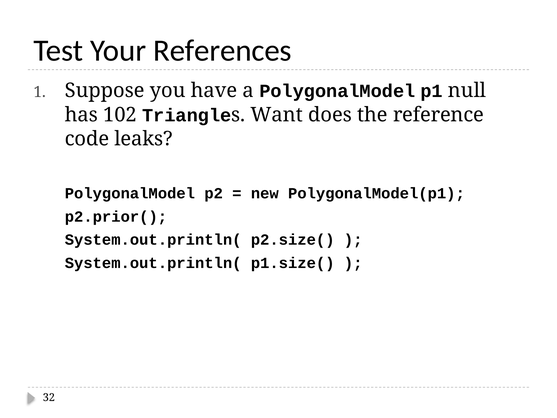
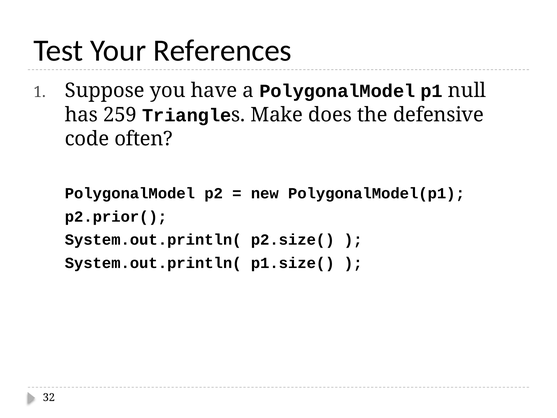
102: 102 -> 259 (120, 115)
Want: Want -> Make (277, 115)
reference: reference -> defensive (438, 115)
leaks: leaks -> often (144, 139)
